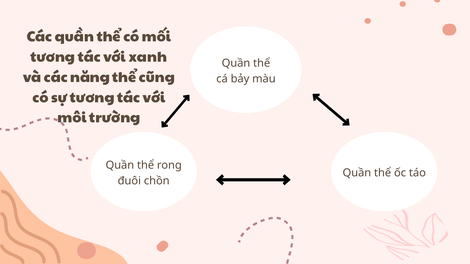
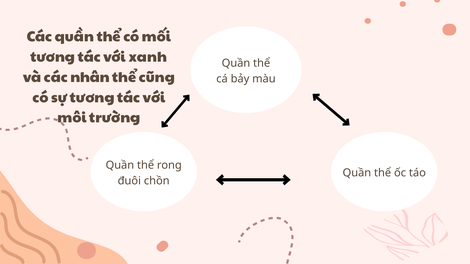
năng: năng -> nhân (90, 77)
